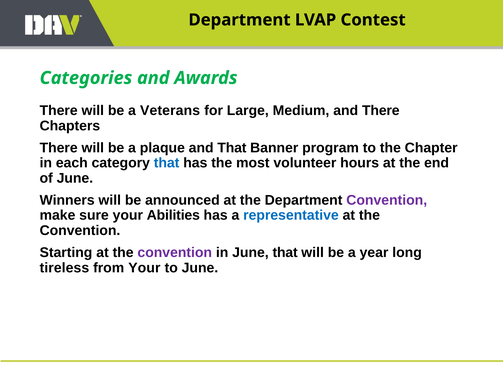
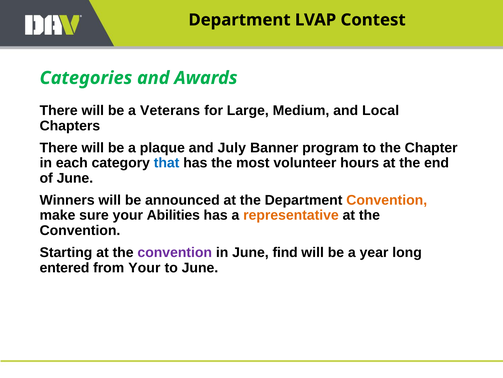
and There: There -> Local (381, 110)
and That: That -> July (232, 148)
Convention colour: purple -> orange (387, 200)
representative colour: blue -> orange (291, 215)
June that: that -> find (285, 252)
tireless: tireless -> entered (65, 267)
